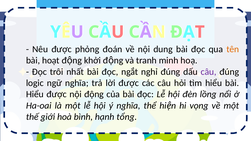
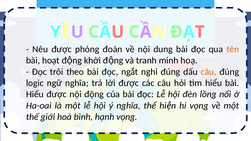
nhất: nhất -> theo (75, 72)
câu colour: purple -> orange (209, 72)
hạnh tổng: tổng -> vọng (127, 117)
